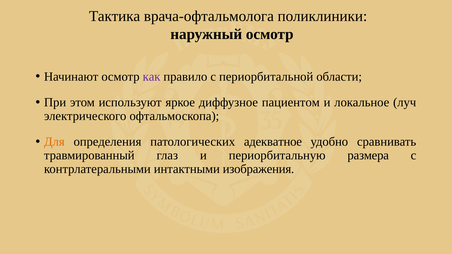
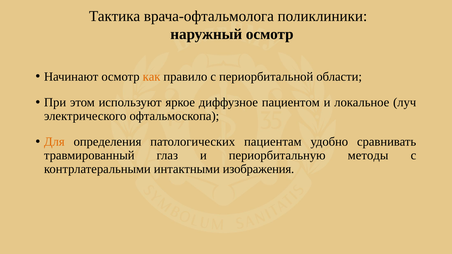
как colour: purple -> orange (152, 77)
адекватное: адекватное -> пациентам (273, 142)
размера: размера -> методы (368, 155)
